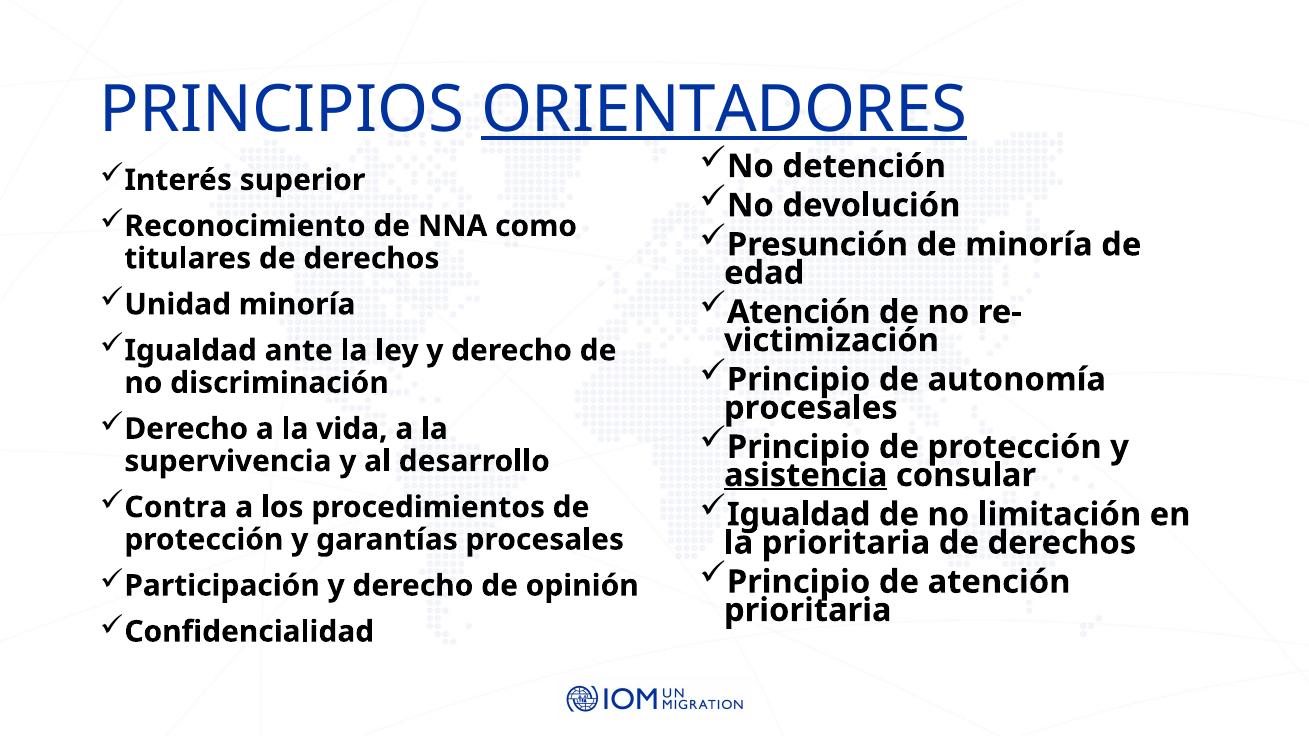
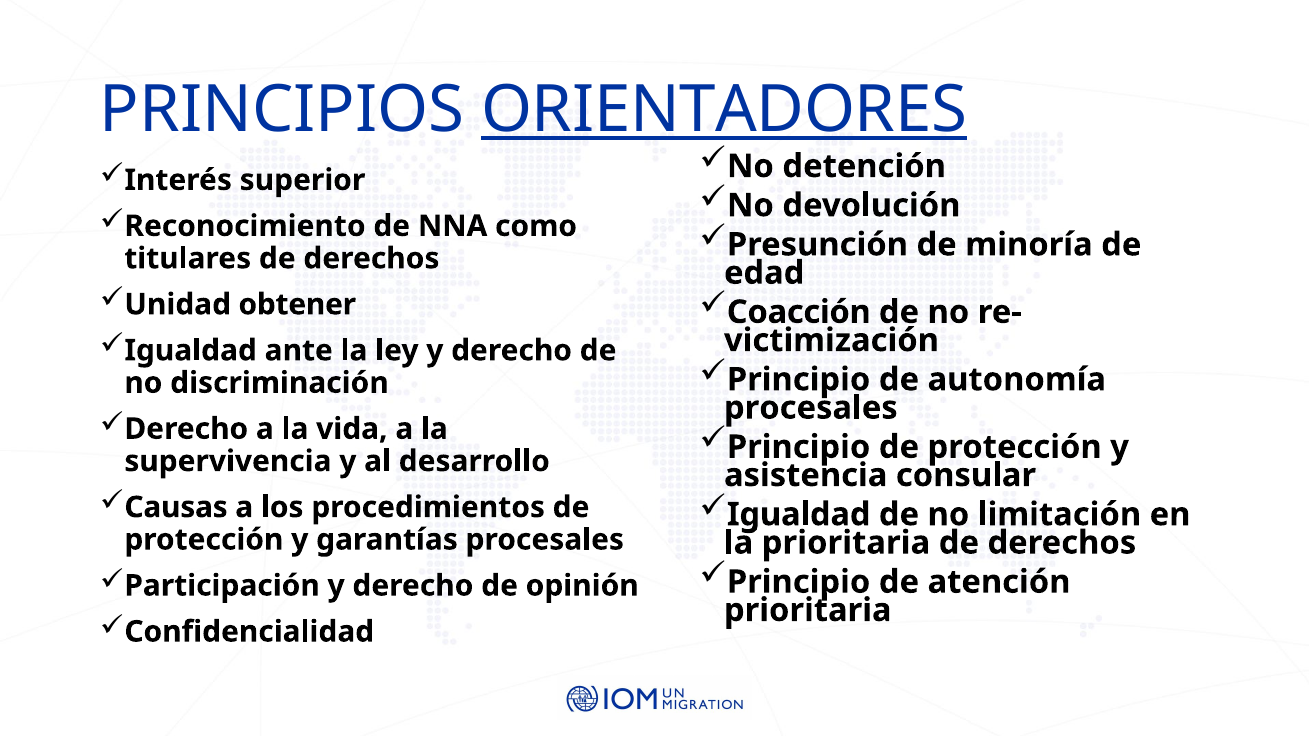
Unidad minoría: minoría -> obtener (297, 305)
Atención: Atención -> Coacción (799, 312)
asistencia underline: present -> none (806, 476)
Contra: Contra -> Causas (176, 507)
